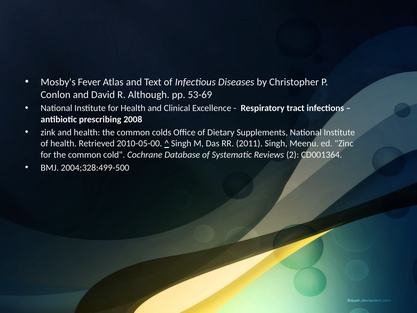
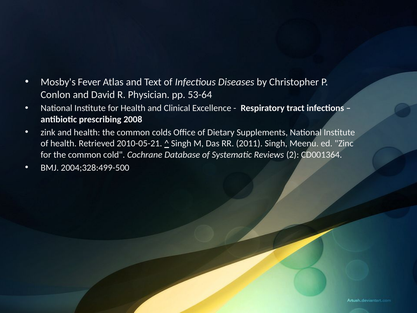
Although: Although -> Physician (149, 95)
53-69: 53-69 -> 53-64 (200, 95)
2010-05-00: 2010-05-00 -> 2010-05-21 (139, 143)
